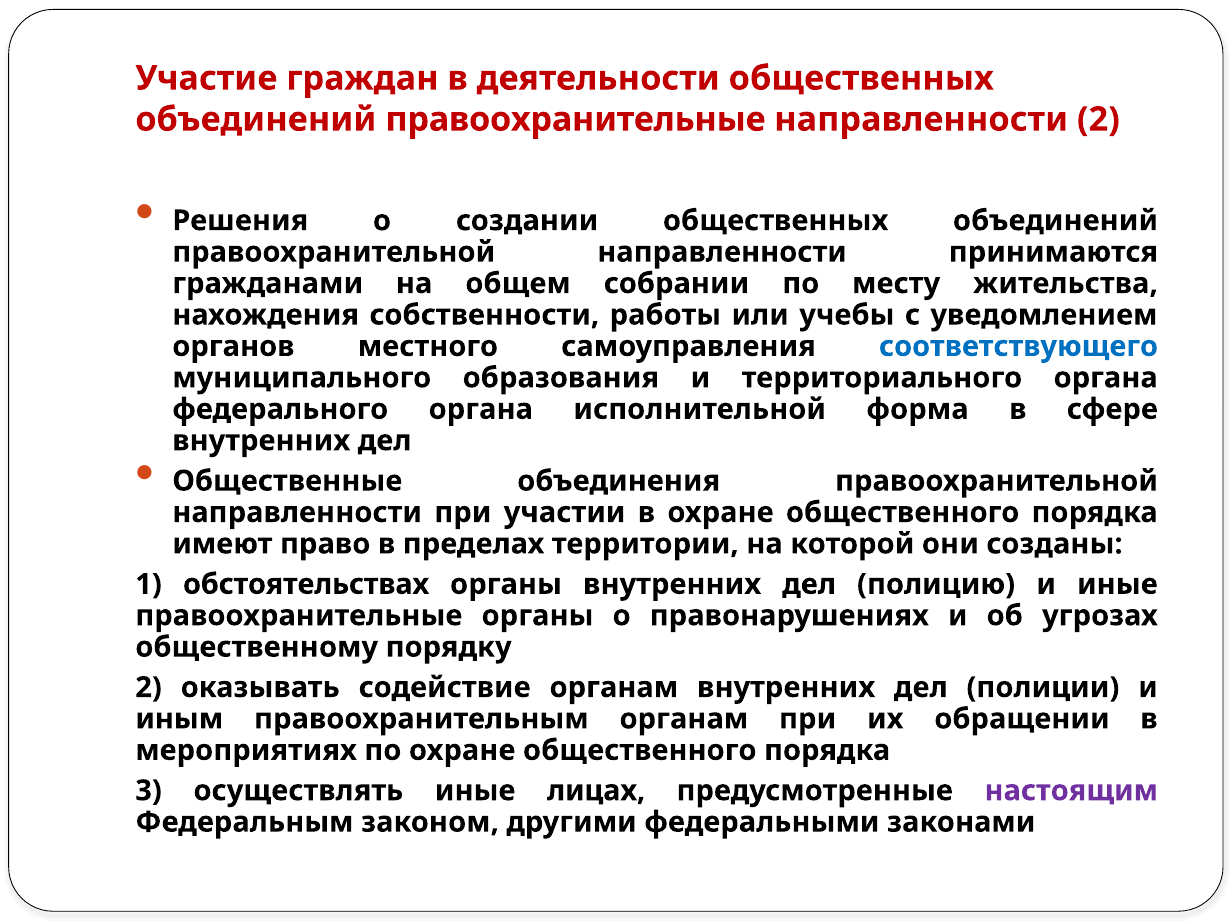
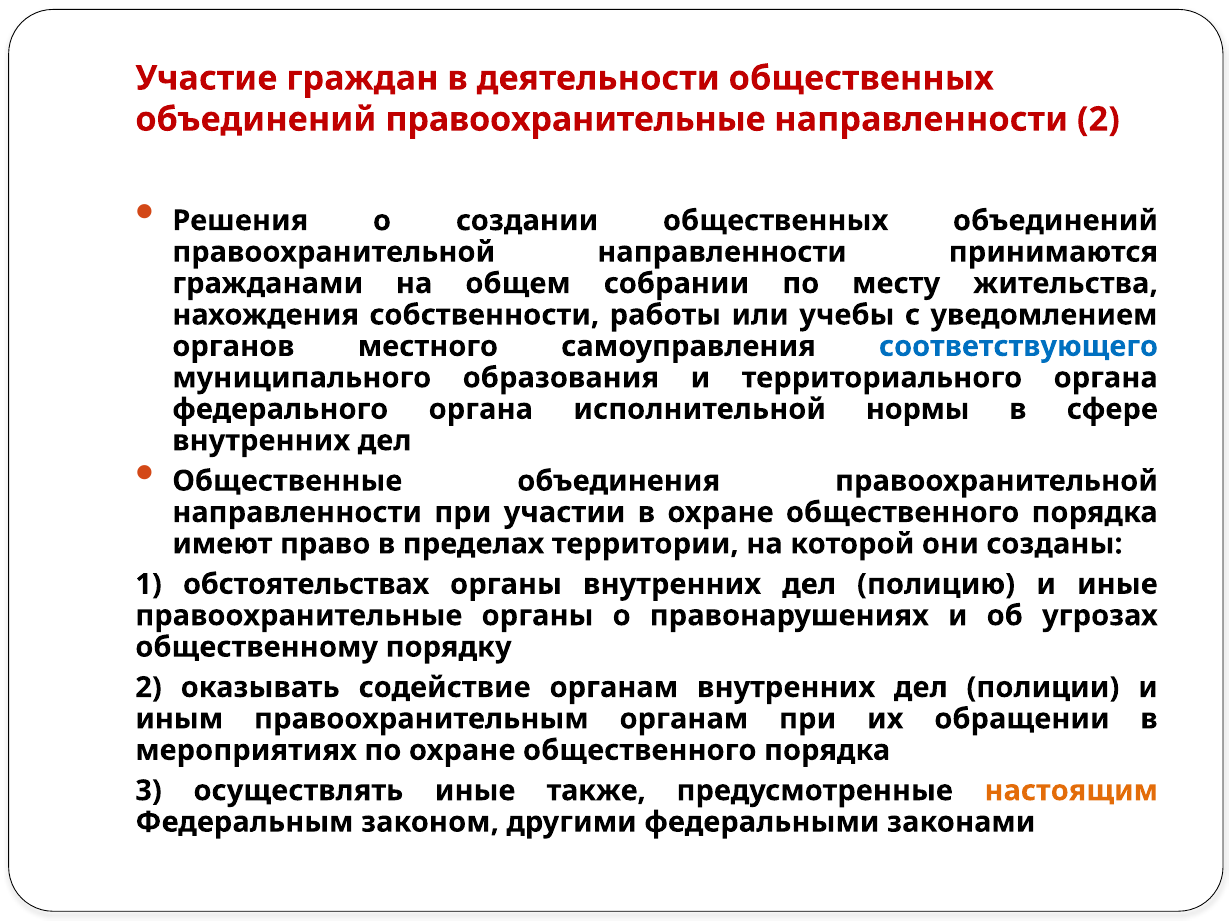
форма: форма -> нормы (918, 409)
лицах: лицах -> также (596, 791)
настоящим colour: purple -> orange (1071, 791)
